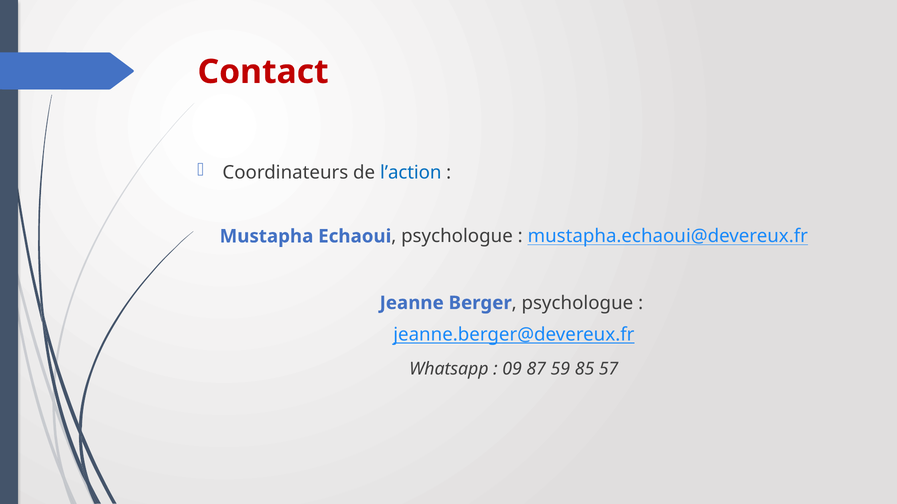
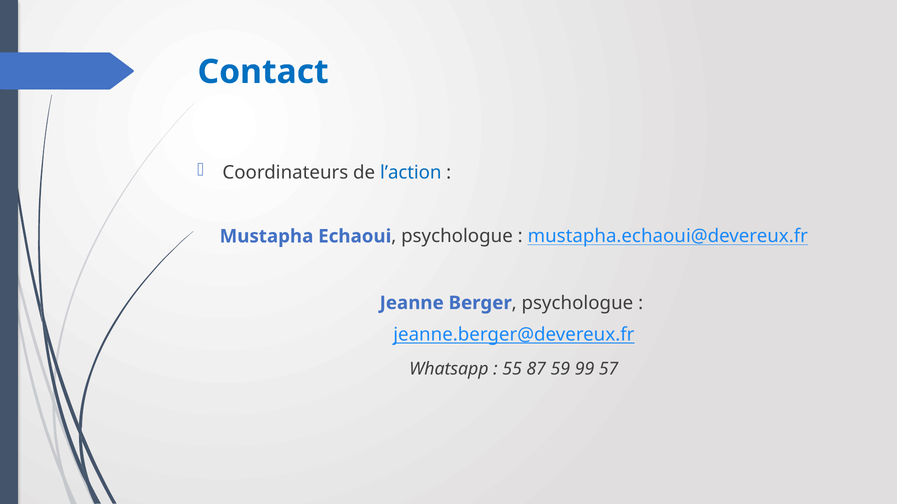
Contact colour: red -> blue (263, 72)
09: 09 -> 55 (512, 369)
85: 85 -> 99 (585, 369)
